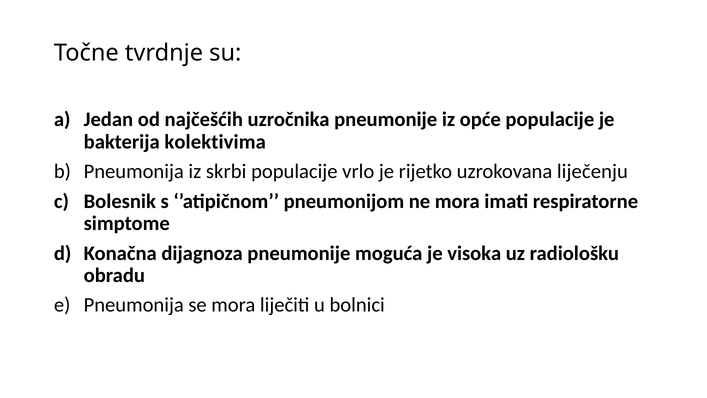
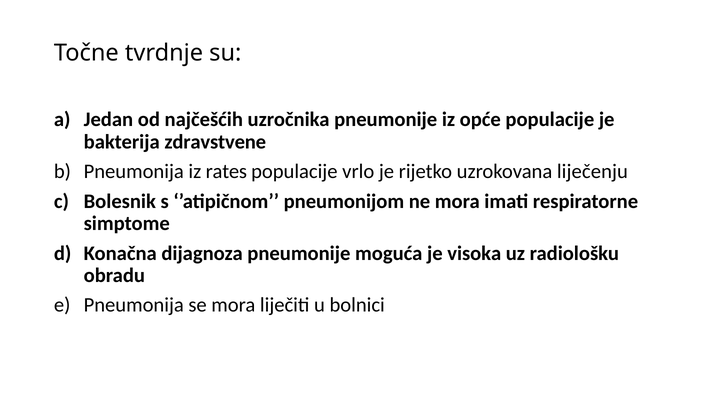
kolektivima: kolektivima -> zdravstvene (215, 142)
skrbi: skrbi -> rates (226, 171)
